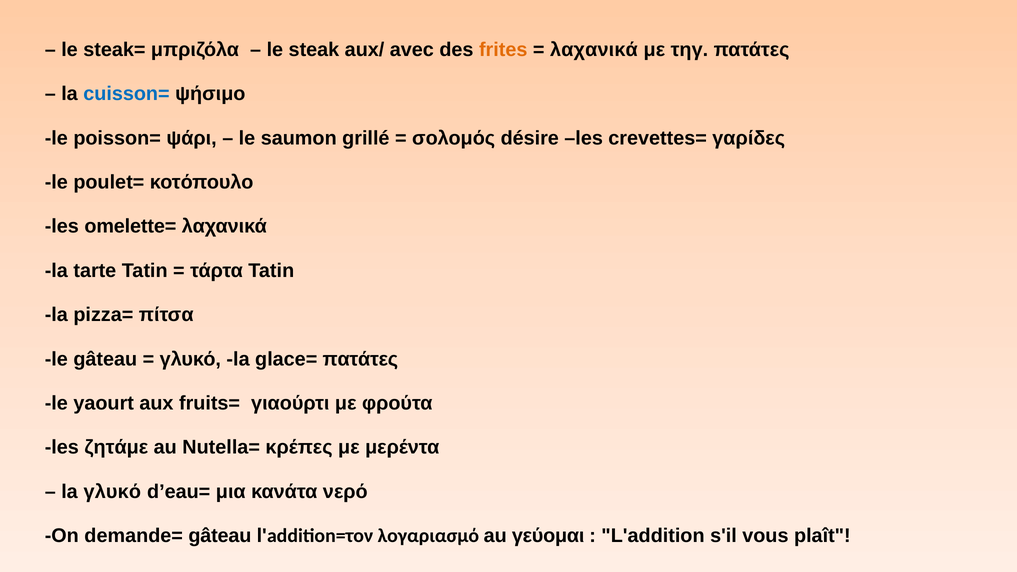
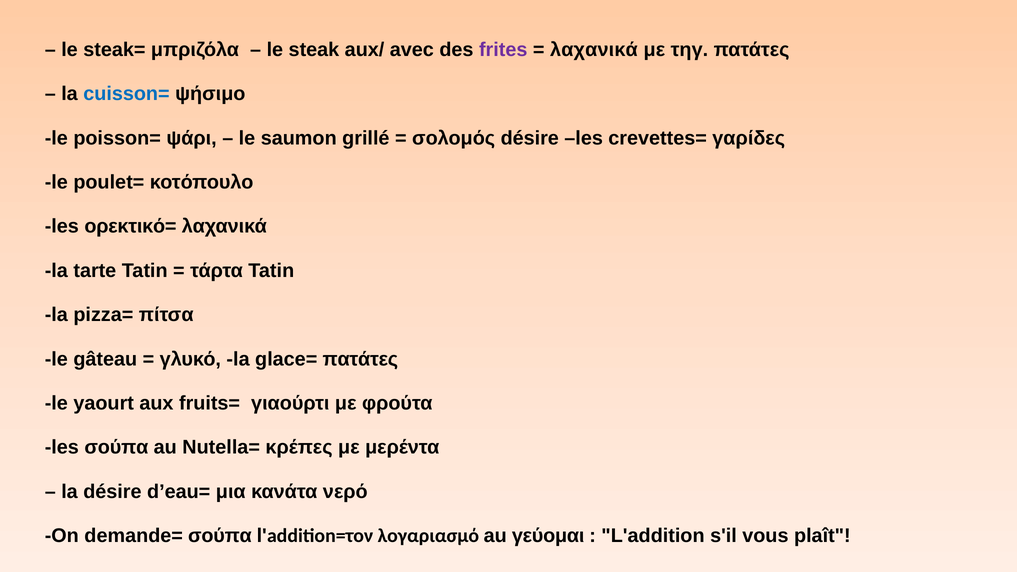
frites colour: orange -> purple (503, 50)
omelette=: omelette= -> ορεκτικό= (130, 226)
les ζητάμε: ζητάμε -> σούπα (116, 447)
la γλυκό: γλυκό -> désire (112, 492)
demande= gâteau: gâteau -> σούπα (220, 536)
